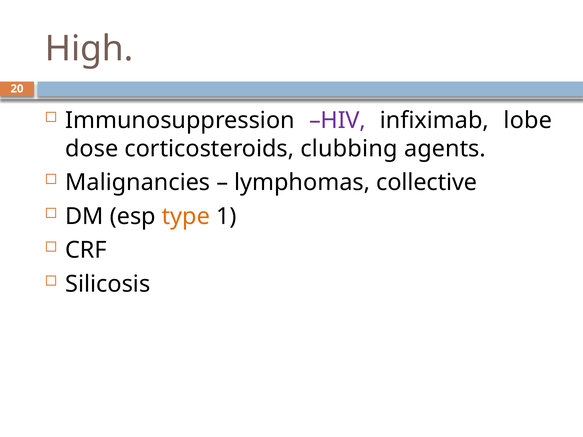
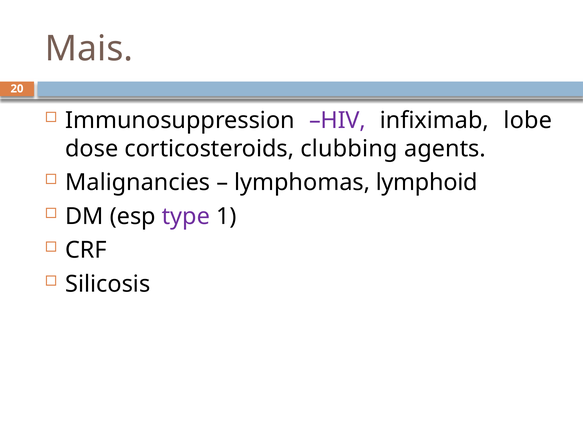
High: High -> Mais (89, 49)
collective: collective -> lymphoid (427, 183)
type colour: orange -> purple (186, 217)
